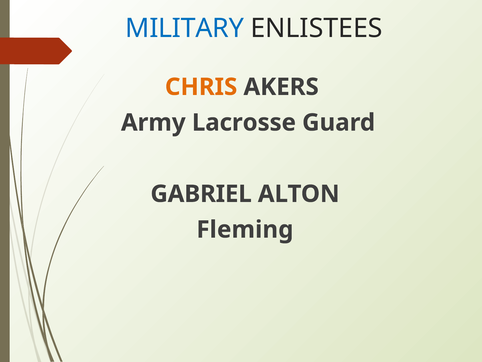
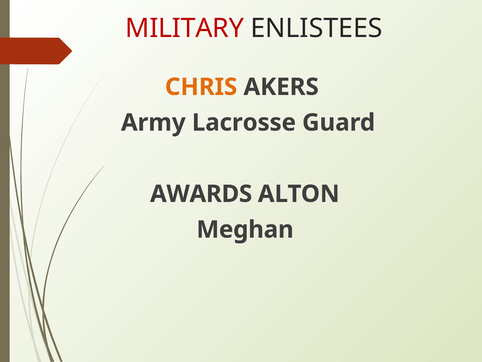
MILITARY colour: blue -> red (185, 28)
GABRIEL: GABRIEL -> AWARDS (201, 194)
Fleming: Fleming -> Meghan (245, 229)
